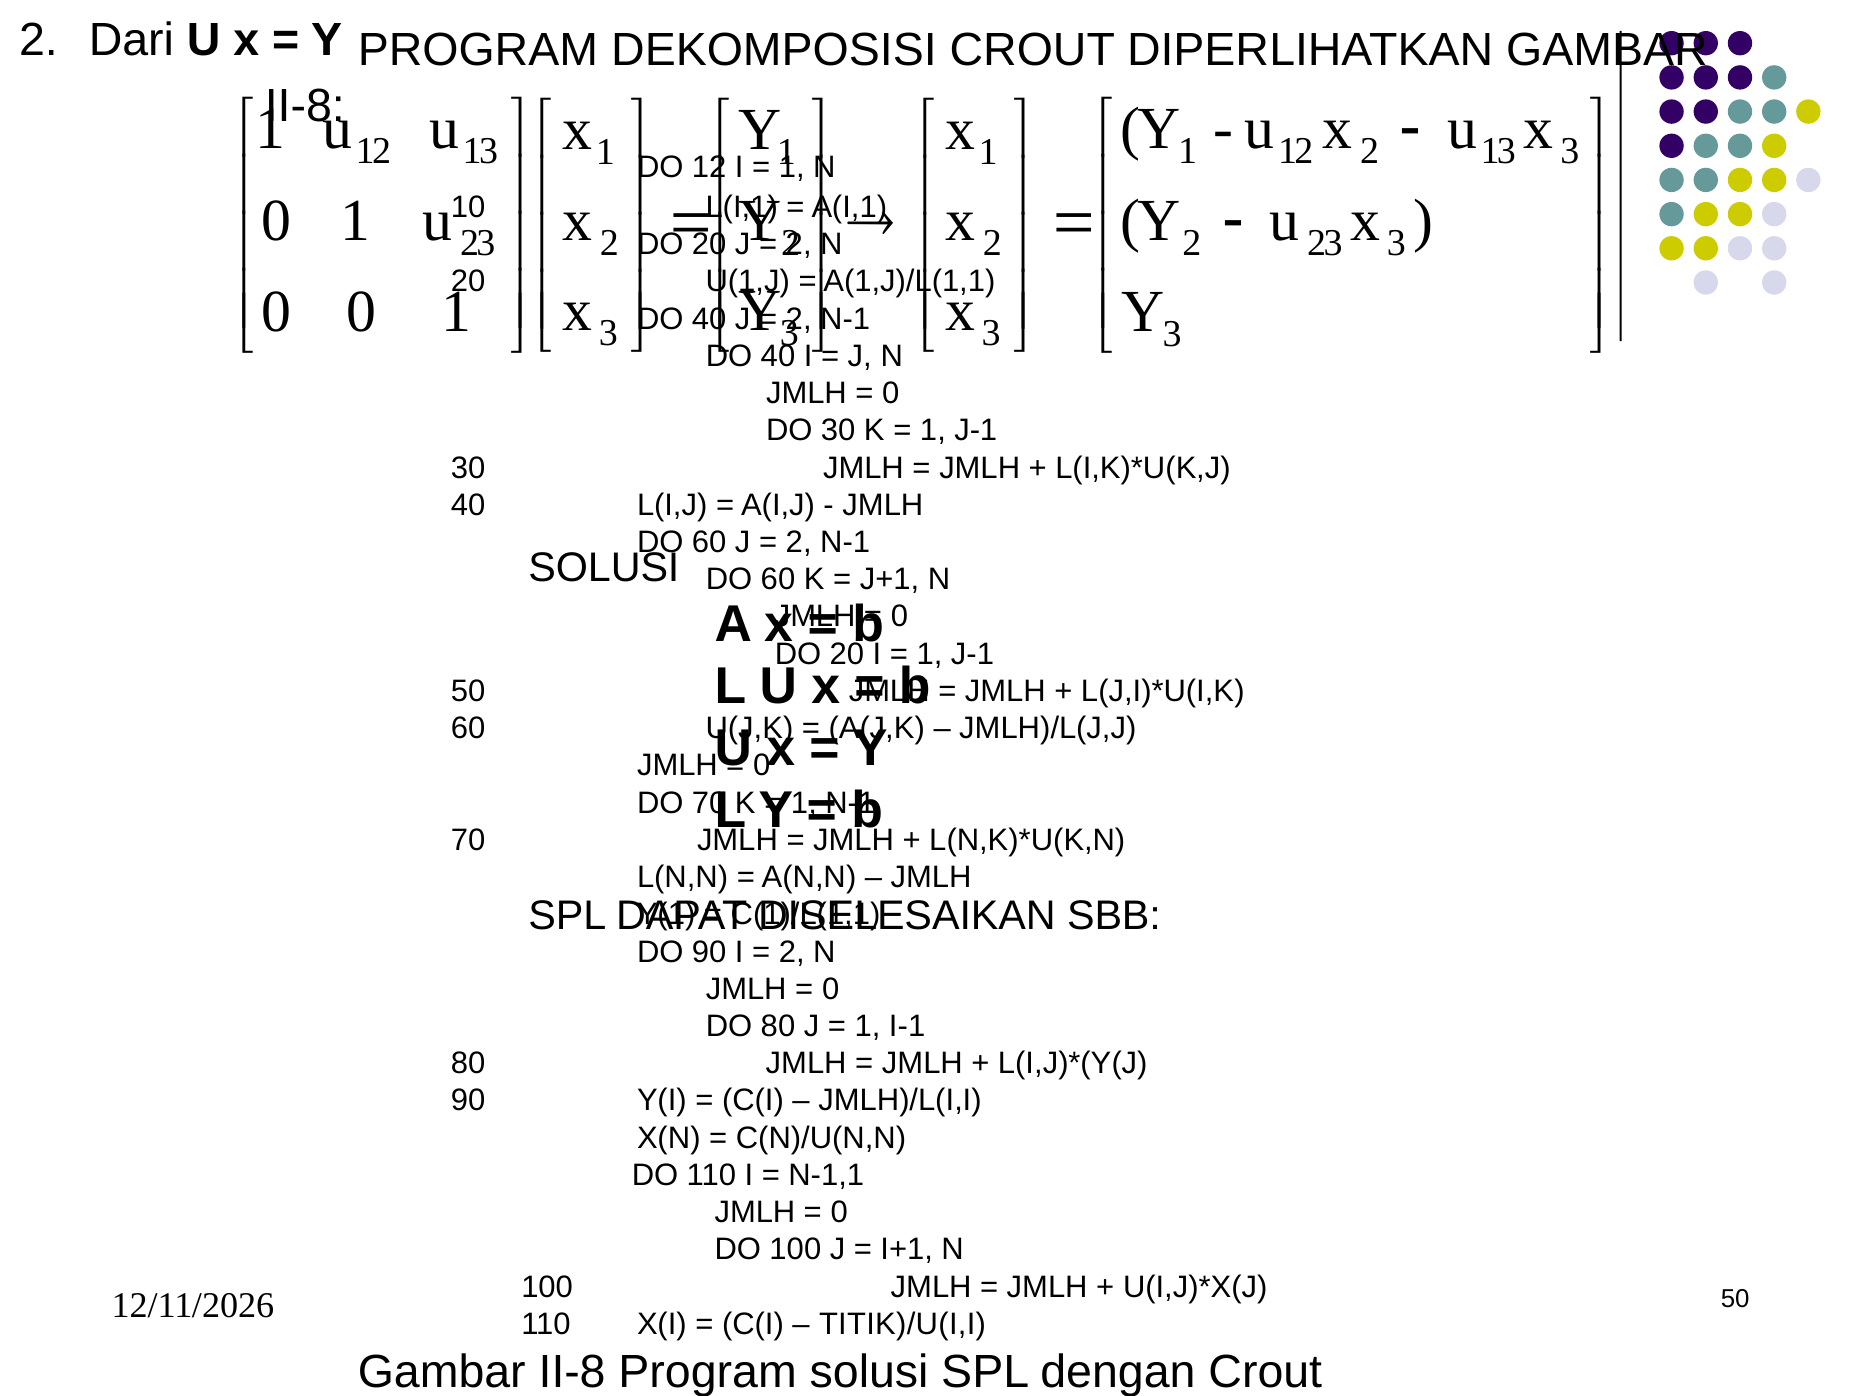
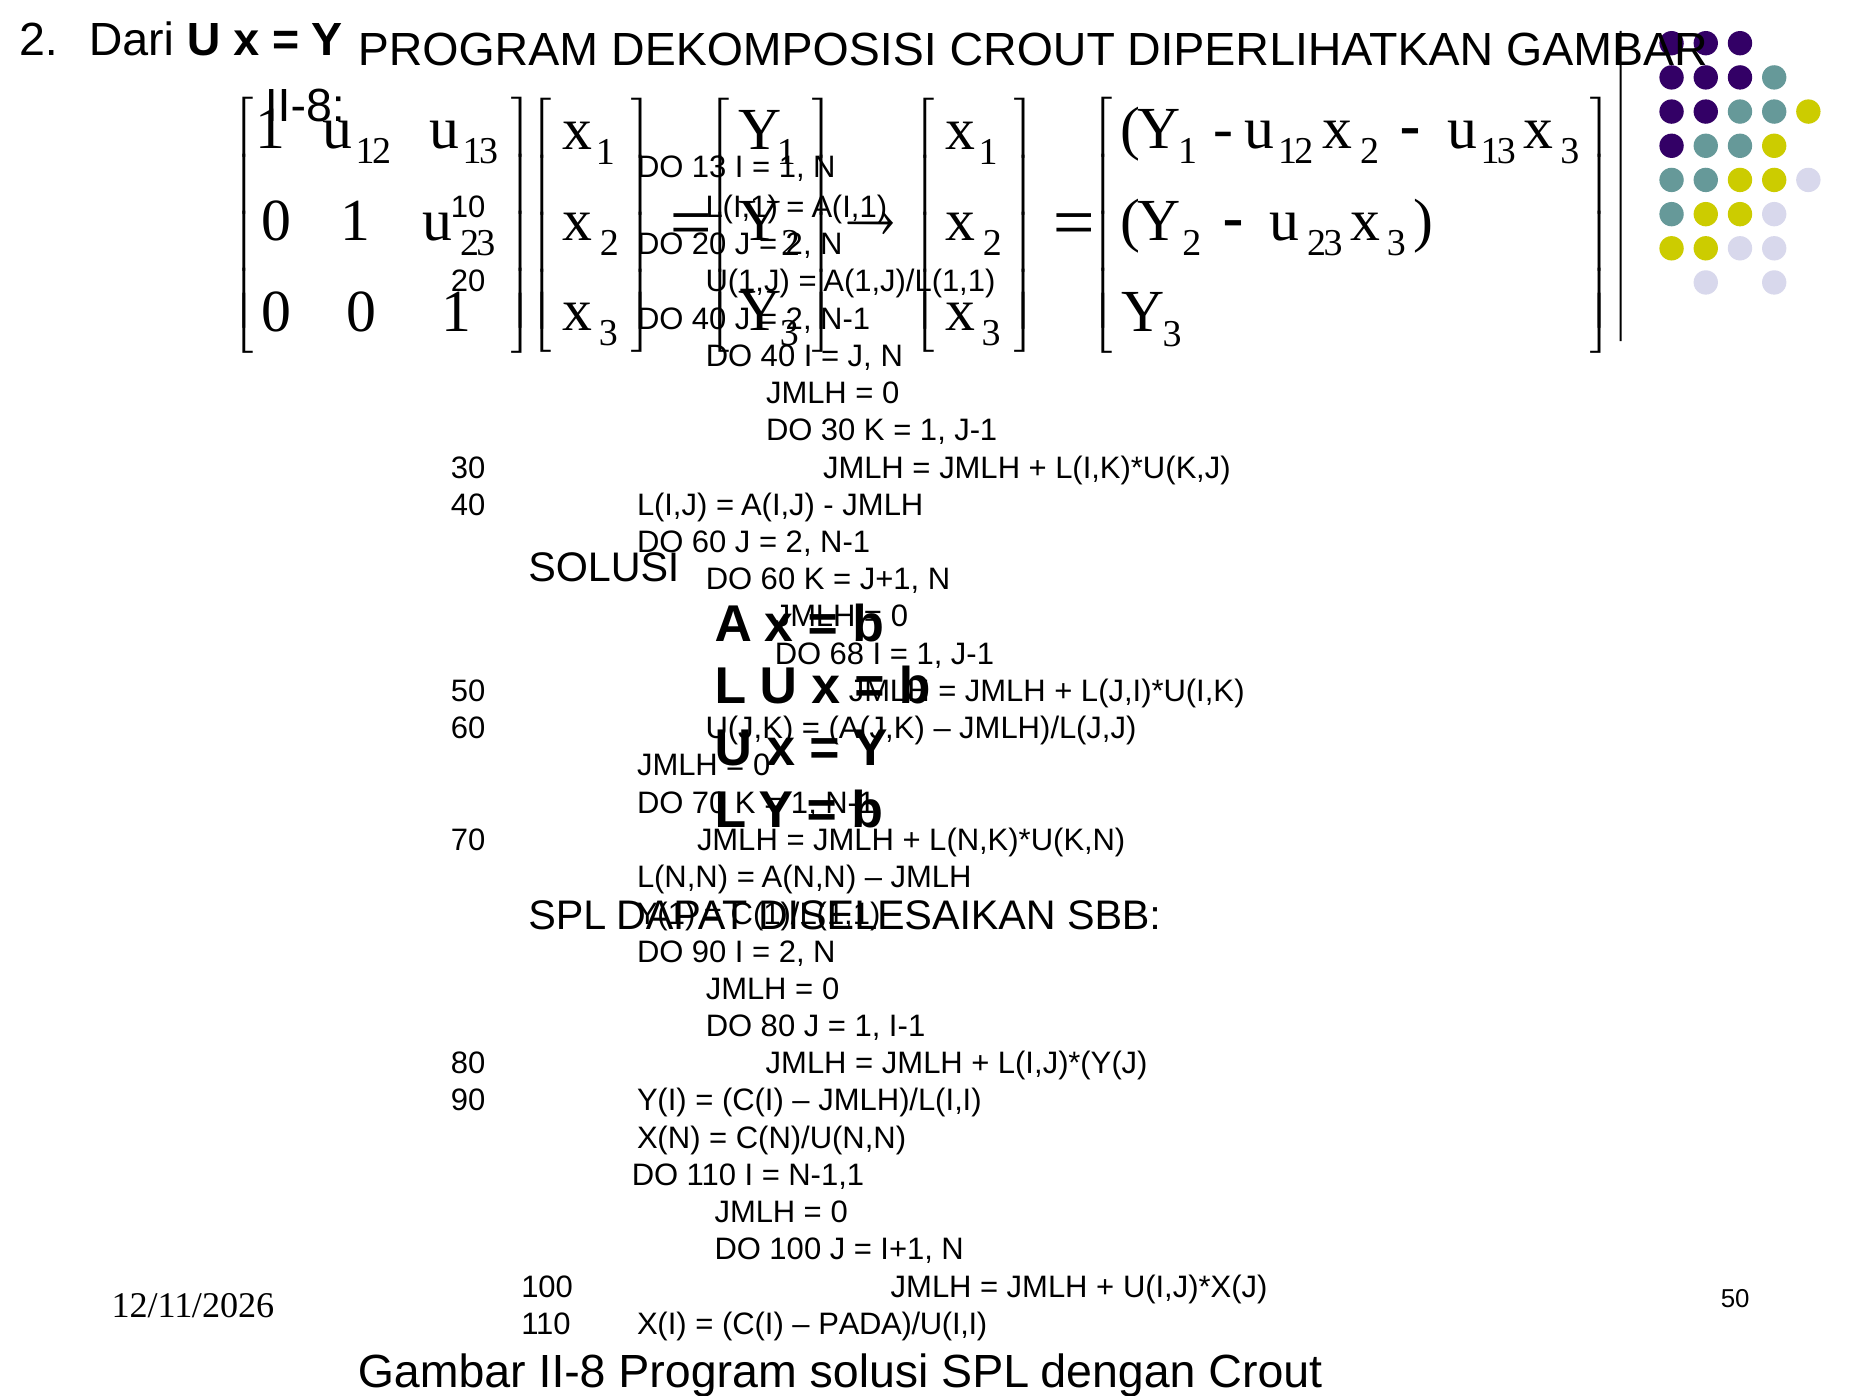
DO 12: 12 -> 13 (709, 167)
20: 20 -> 68 (847, 654)
TITIK)/U(I,I: TITIK)/U(I,I -> PADA)/U(I,I (903, 1324)
